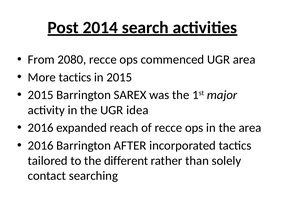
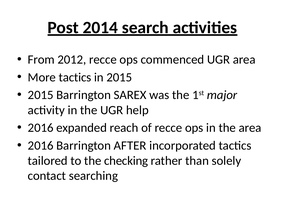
2080: 2080 -> 2012 (72, 60)
idea: idea -> help (137, 111)
different: different -> checking (126, 161)
